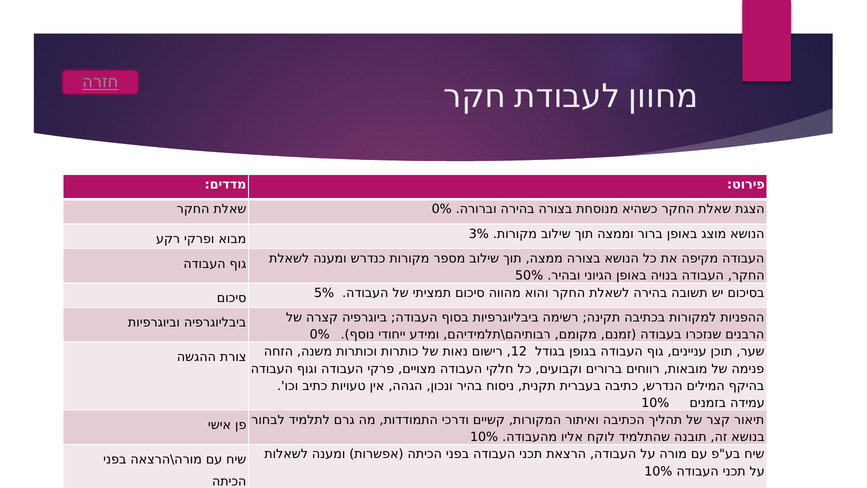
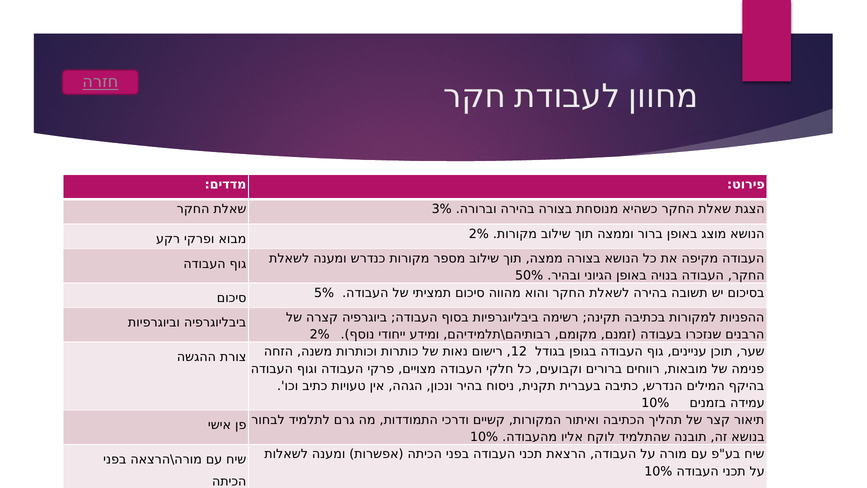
0%: 0% -> 3% (442, 209)
3%: 3% -> 2% (479, 234)
0%: 0% -> 2% (320, 334)
